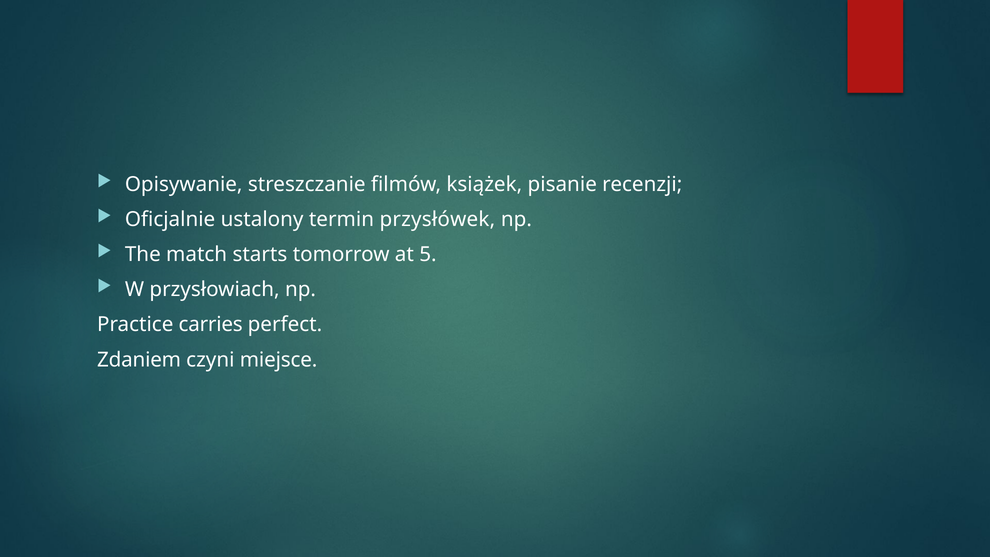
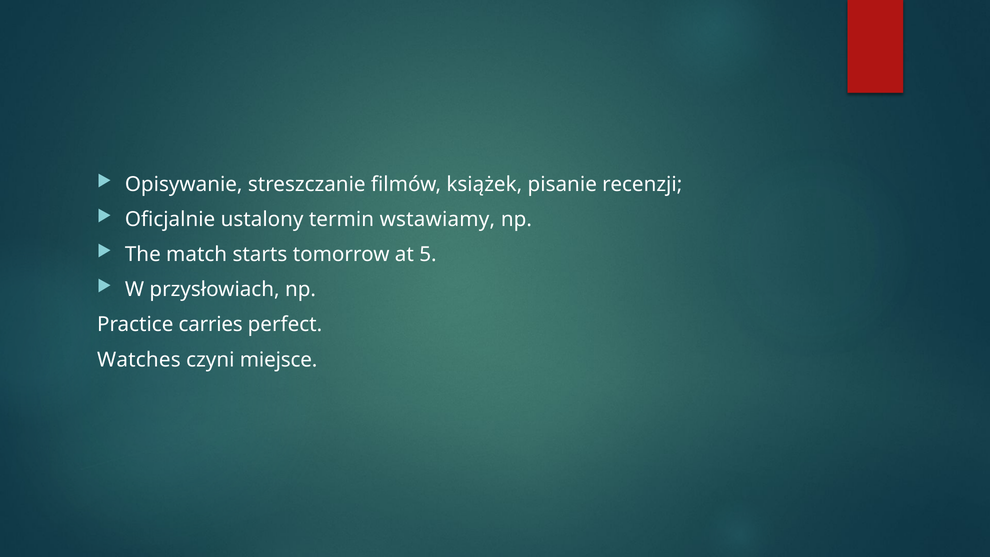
przysłówek: przysłówek -> wstawiamy (437, 219)
Zdaniem: Zdaniem -> Watches (139, 360)
